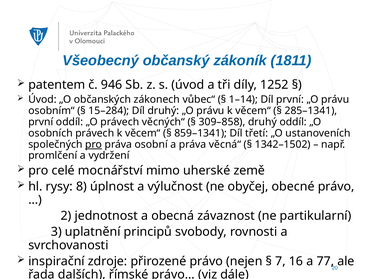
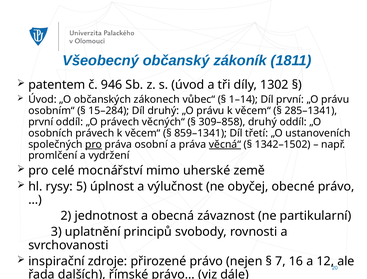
1252: 1252 -> 1302 (274, 85)
věcná“ underline: none -> present (225, 144)
8: 8 -> 5 (81, 186)
77: 77 -> 12 (325, 261)
